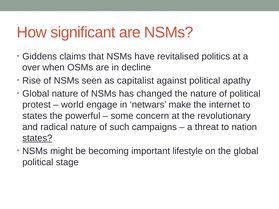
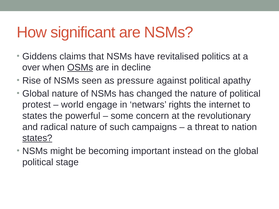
OSMs underline: none -> present (80, 68)
capitalist: capitalist -> pressure (135, 81)
make: make -> rights (180, 105)
lifestyle: lifestyle -> instead (188, 151)
